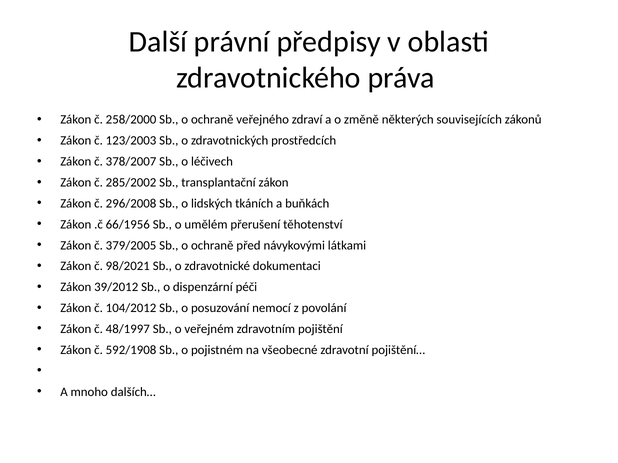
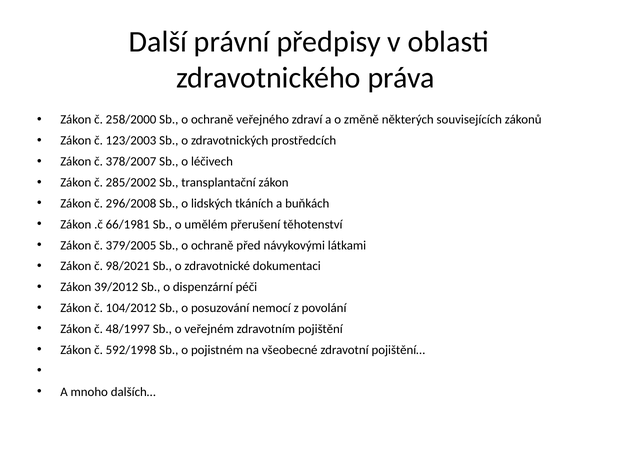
66/1956: 66/1956 -> 66/1981 (128, 225)
592/1908: 592/1908 -> 592/1998 (131, 350)
